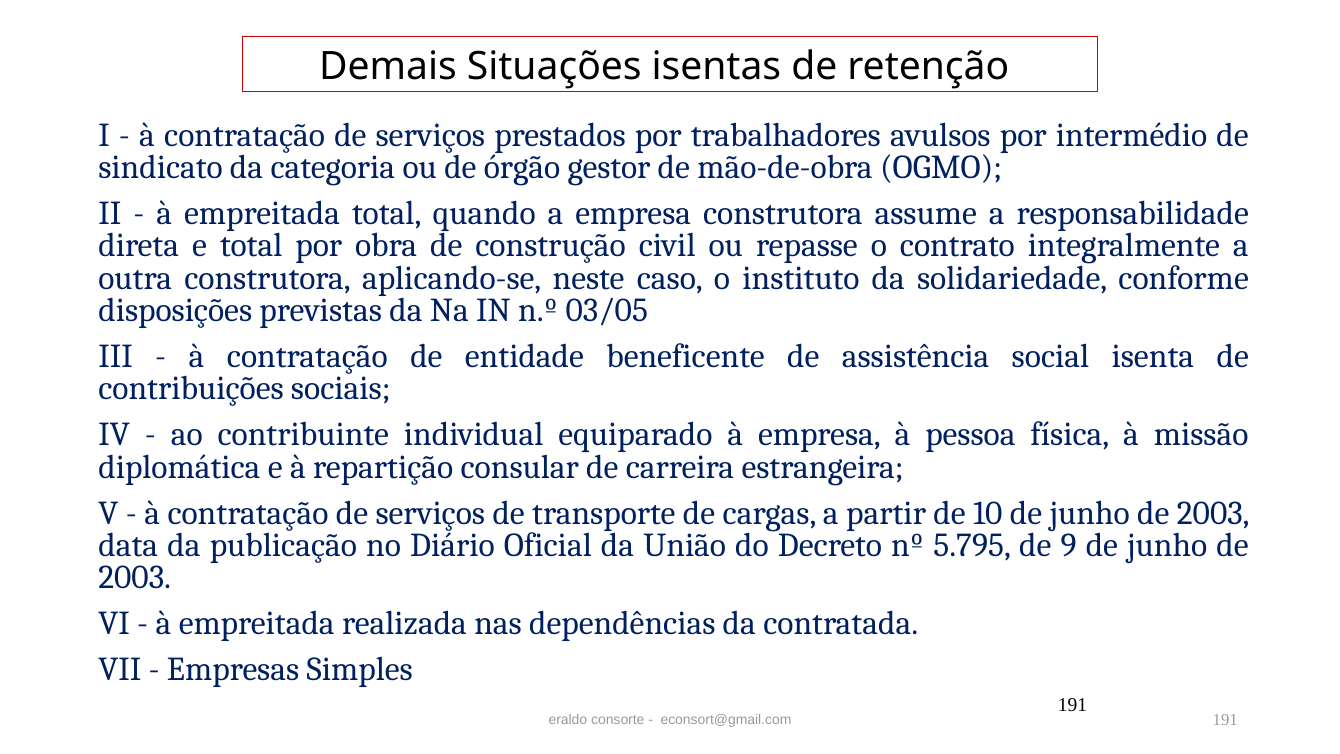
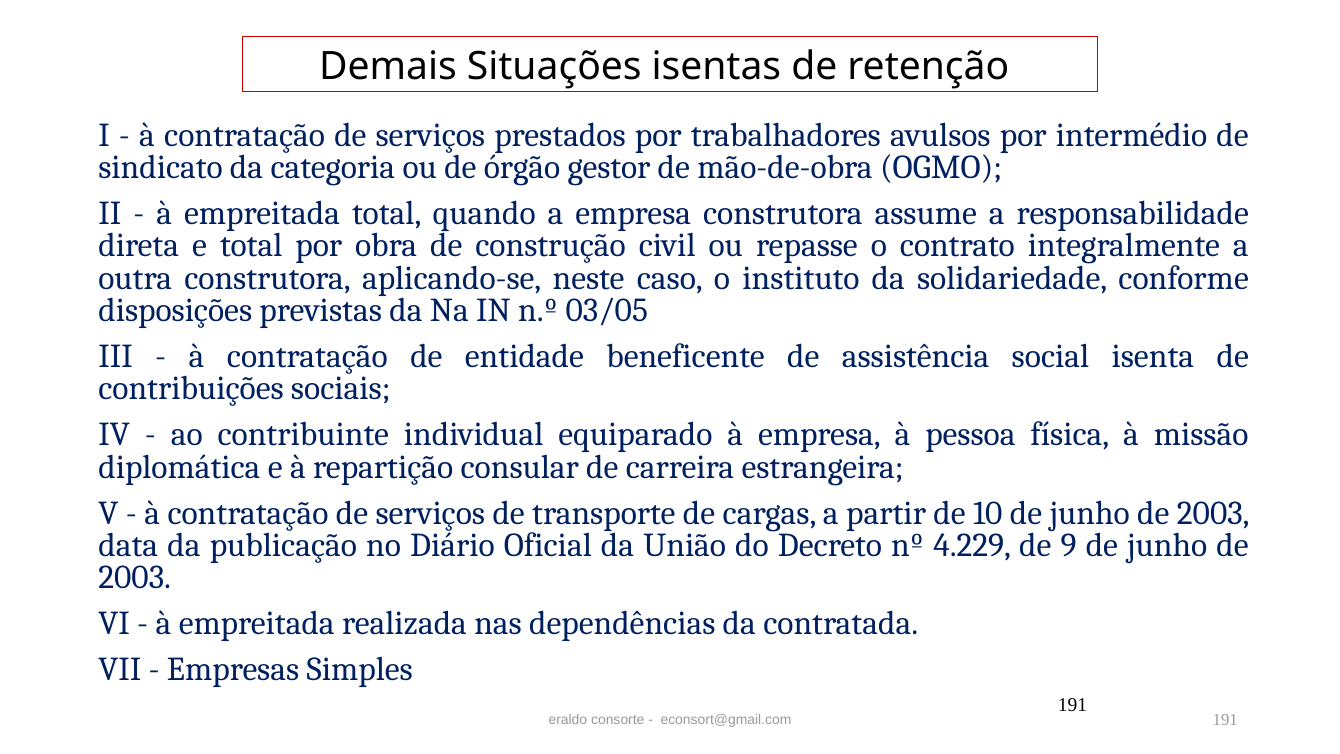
5.795: 5.795 -> 4.229 (972, 545)
